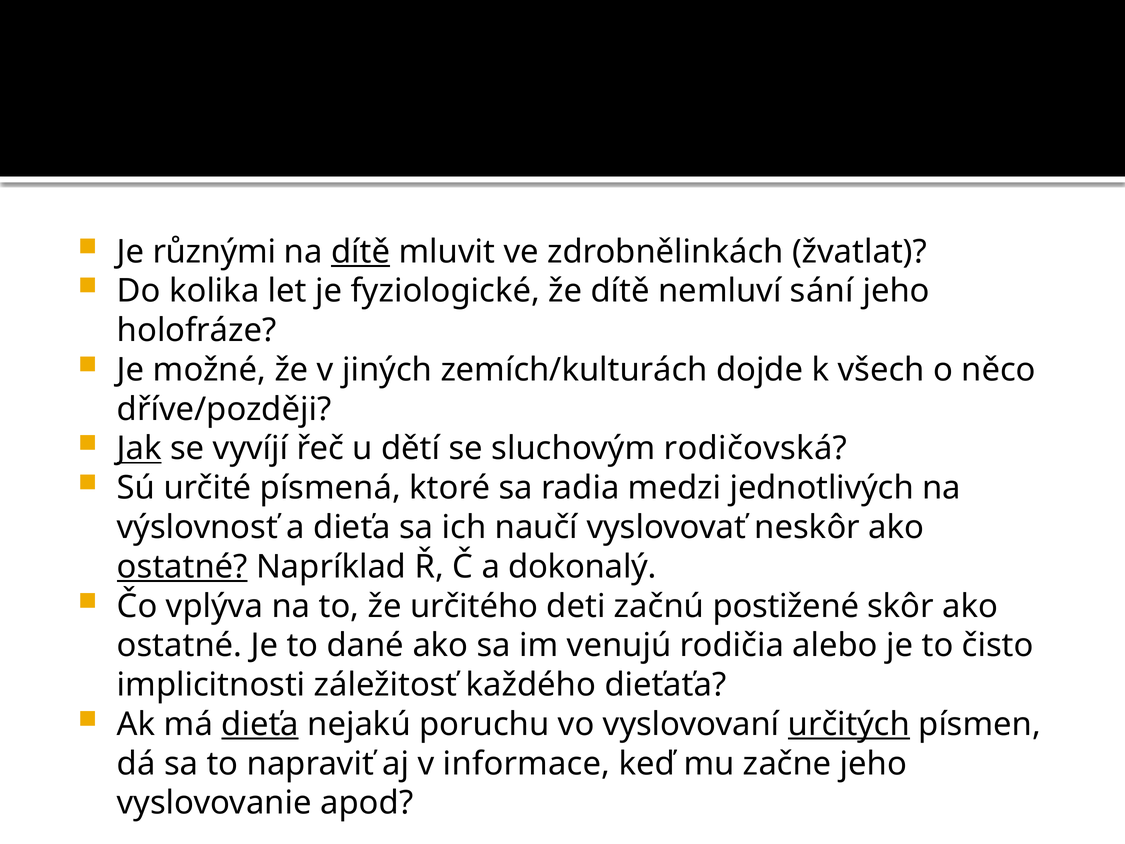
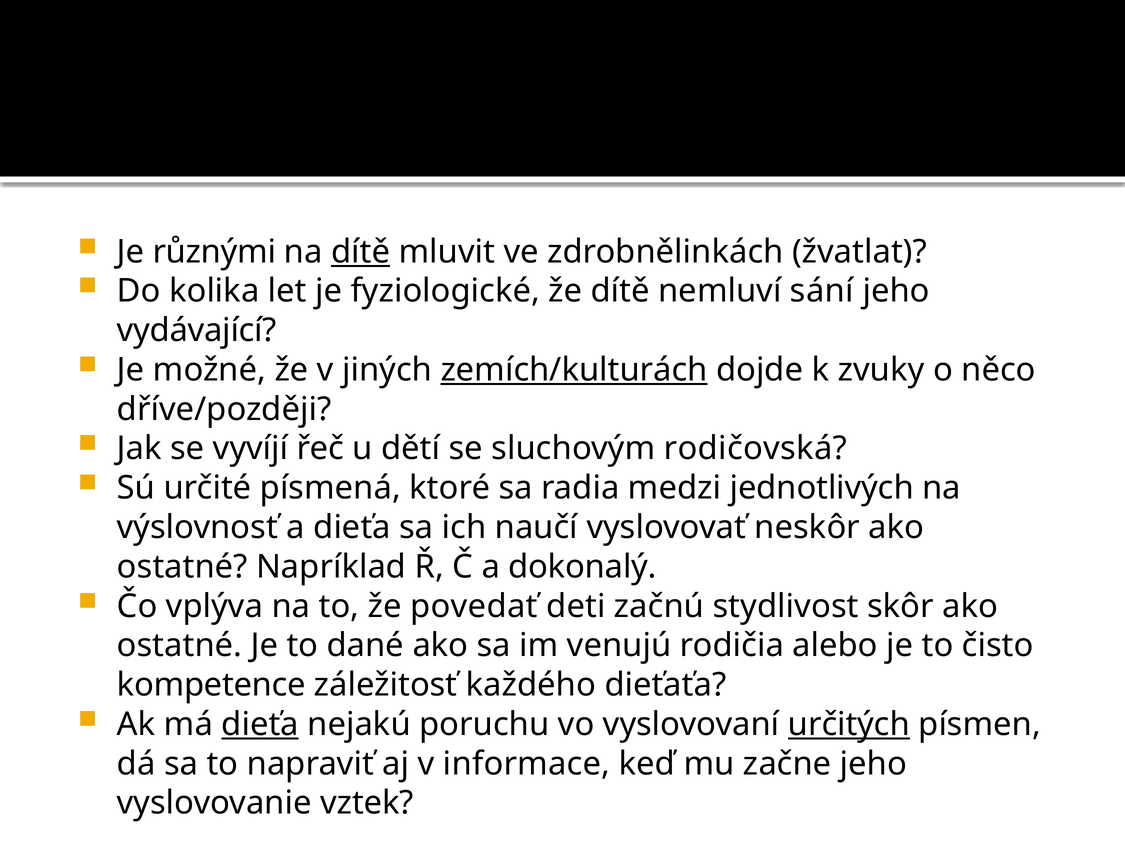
holofráze: holofráze -> vydávající (197, 330)
zemích/kulturách underline: none -> present (574, 370)
všech: všech -> zvuky (881, 370)
Jak underline: present -> none (139, 449)
ostatné underline: present -> none (182, 567)
určitého: určitého -> povedať (474, 606)
postižené: postižené -> stydlivost (786, 606)
implicitnosti: implicitnosti -> kompetence (211, 685)
apod: apod -> vztek (367, 803)
